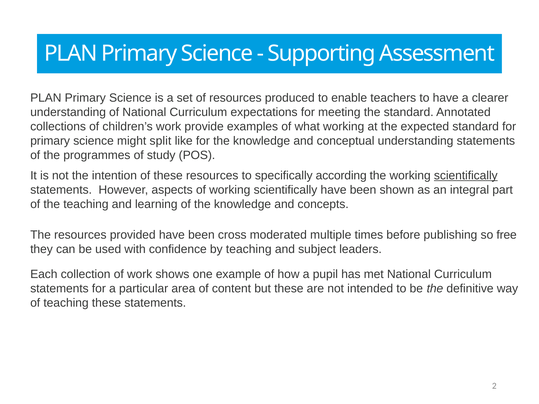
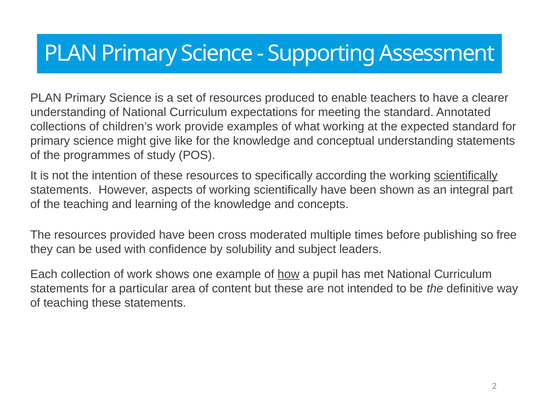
split: split -> give (161, 141)
by teaching: teaching -> solubility (249, 250)
how underline: none -> present (289, 274)
